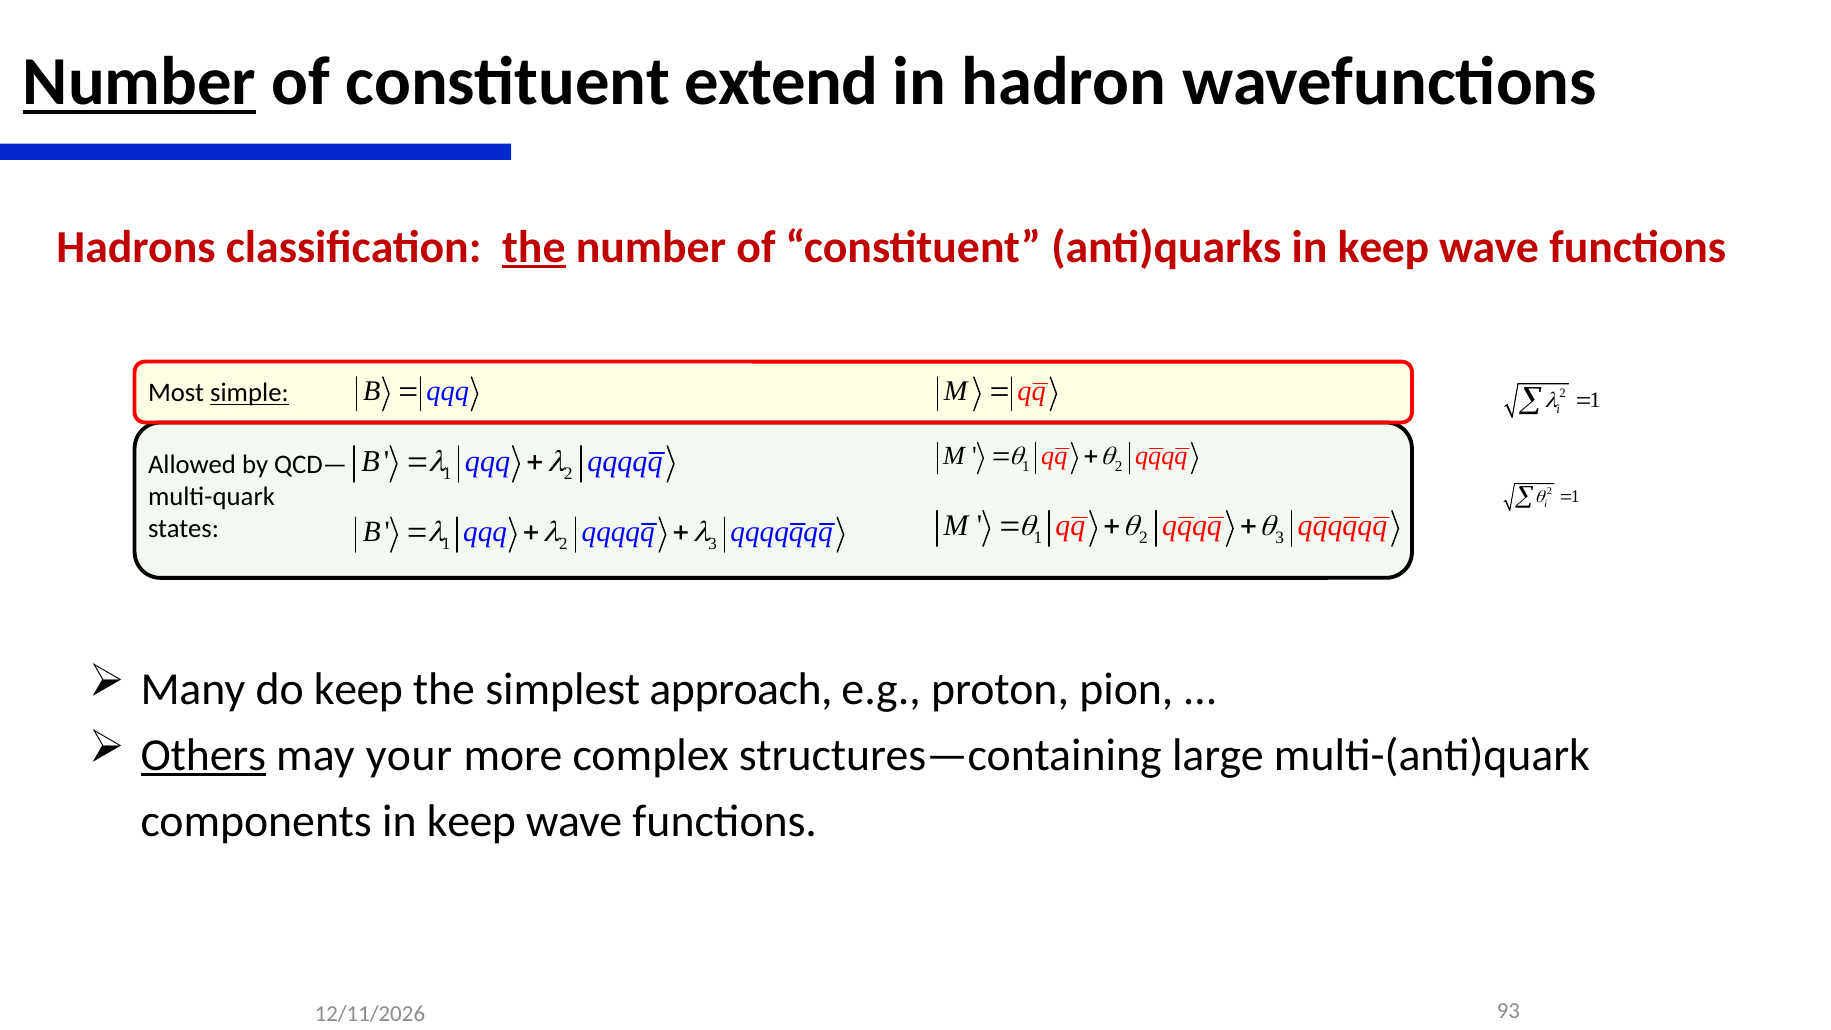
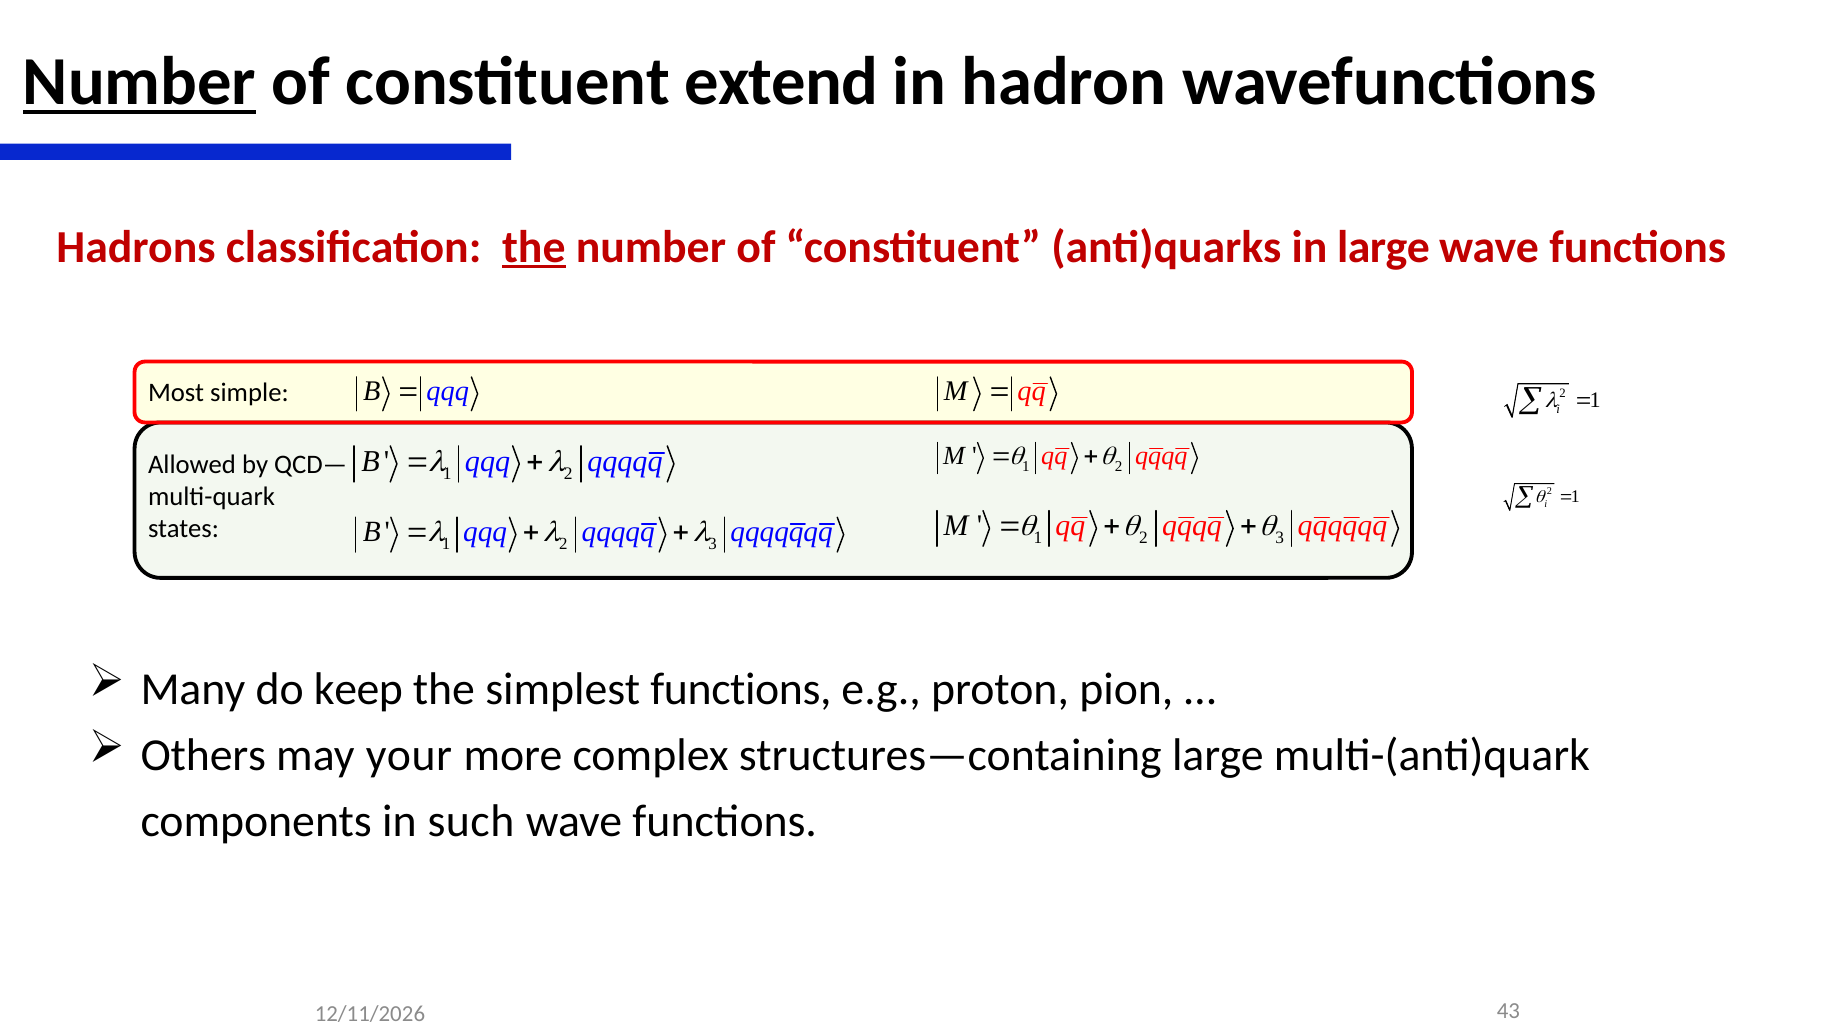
anti)quarks in keep: keep -> large (1383, 247)
simple underline: present -> none (249, 393)
simplest approach: approach -> functions (741, 689)
Others underline: present -> none (203, 755)
components in keep: keep -> such (471, 821)
93: 93 -> 43 (1508, 1011)
